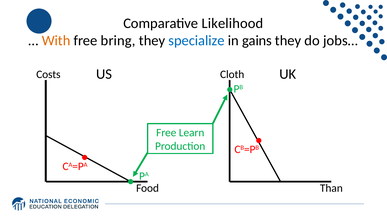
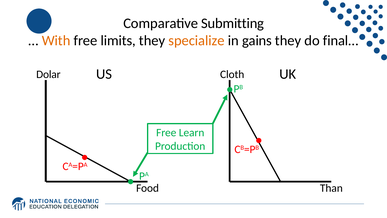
Likelihood: Likelihood -> Submitting (233, 23)
bring: bring -> limits (118, 41)
specialize colour: blue -> orange (197, 41)
jobs…: jobs… -> final… (341, 41)
Costs: Costs -> Dolar (48, 74)
